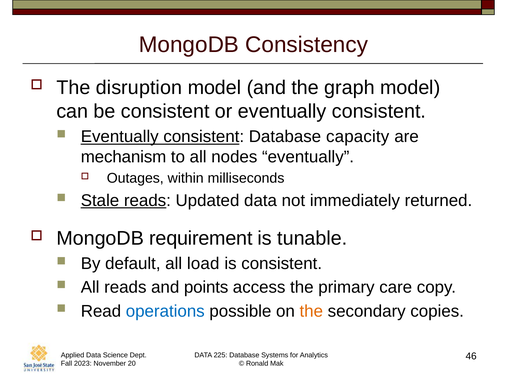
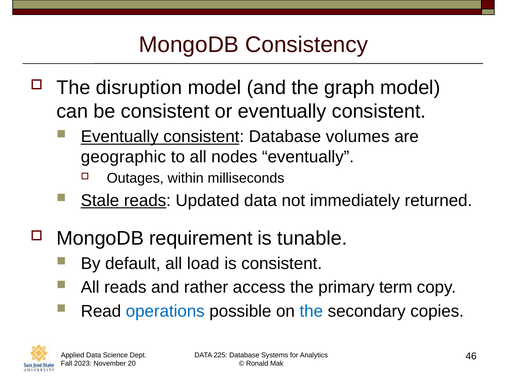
capacity: capacity -> volumes (358, 136)
mechanism: mechanism -> geographic (123, 157)
points: points -> rather (206, 287)
care: care -> term (396, 287)
the colour: orange -> blue (311, 310)
